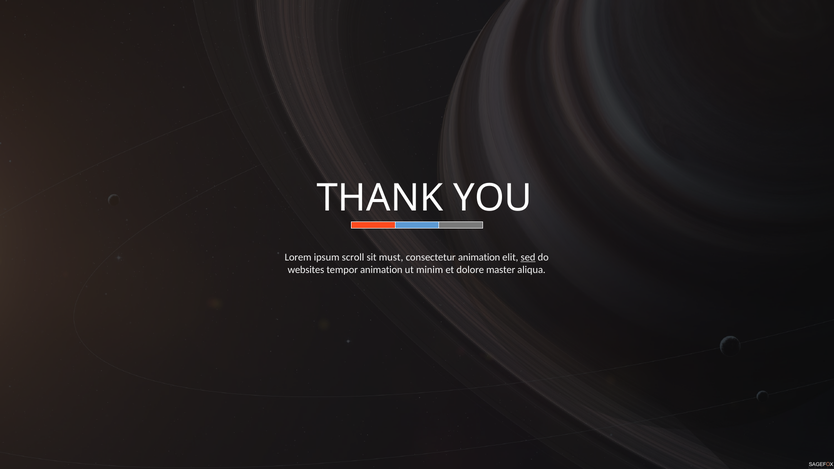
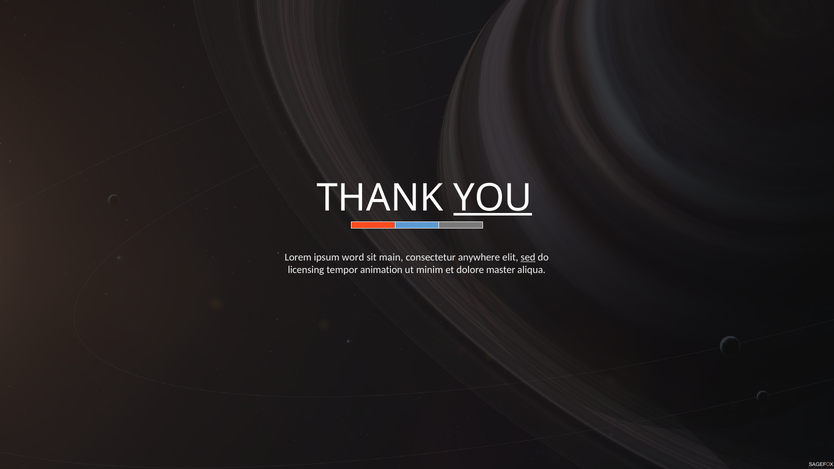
YOU underline: none -> present (493, 198)
scroll: scroll -> word (353, 257)
must: must -> main (391, 257)
consectetur animation: animation -> anywhere (479, 257)
websites: websites -> licensing (306, 270)
